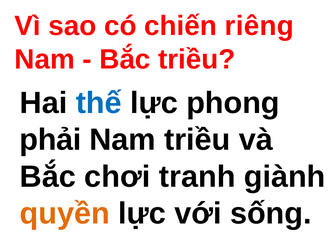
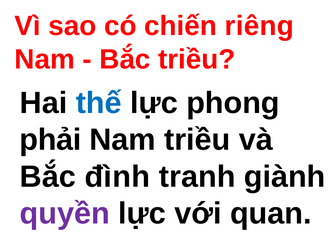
chơi: chơi -> đình (117, 176)
quyền colour: orange -> purple (65, 213)
sống: sống -> quan (271, 213)
